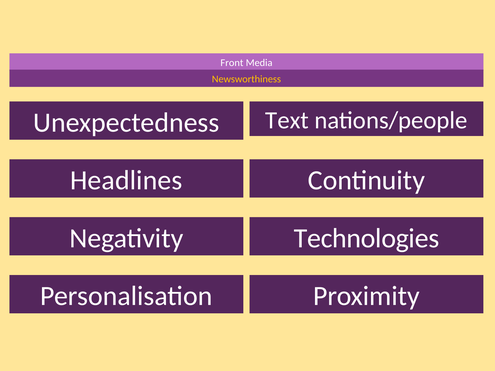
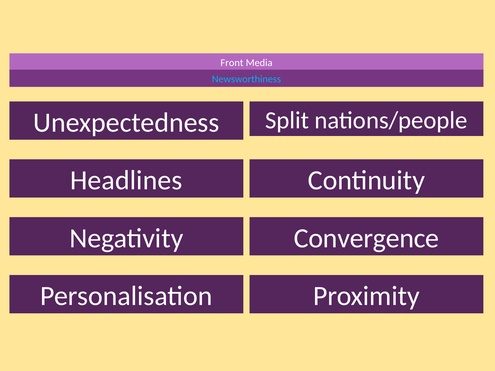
Newsworthiness colour: yellow -> light blue (246, 79)
Text: Text -> Split (287, 121)
Technologies: Technologies -> Convergence (367, 238)
